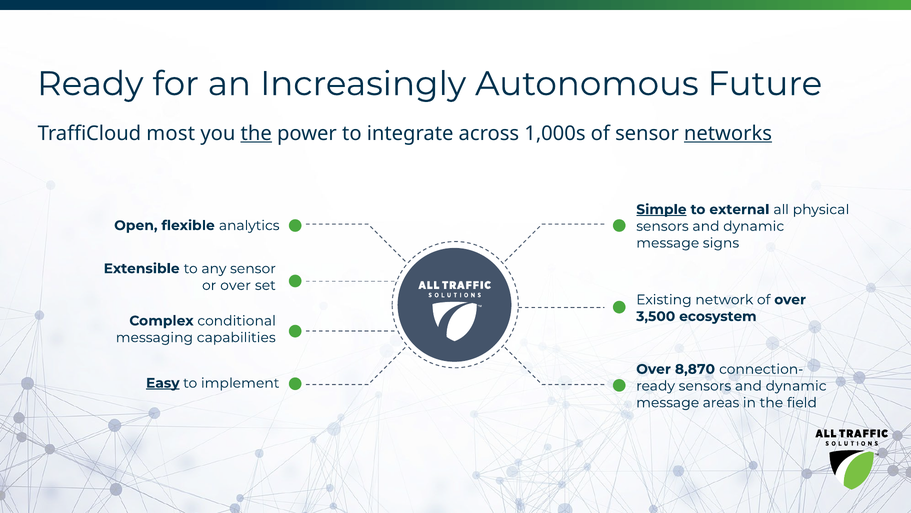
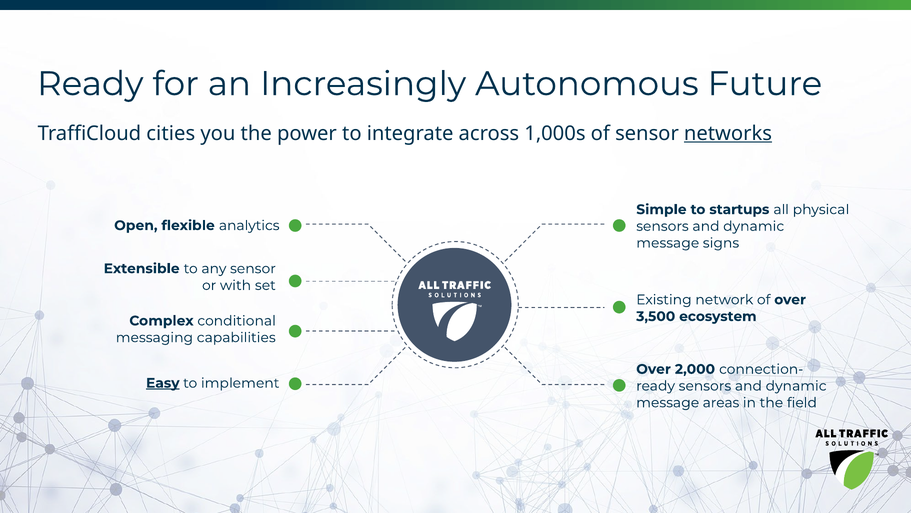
most: most -> cities (171, 133)
the underline: present -> none (256, 133)
Simple underline: present -> none (661, 209)
external: external -> startups (739, 209)
or over: over -> with (236, 285)
8,870: 8,870 -> 2,000 (695, 369)
